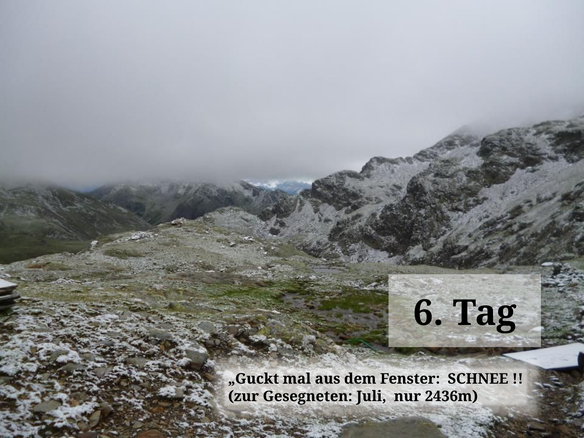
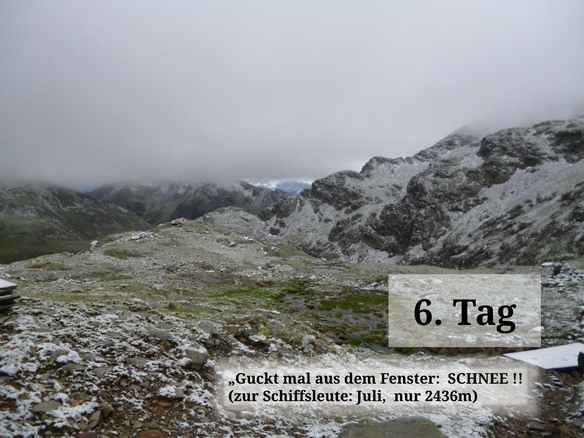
Gesegneten: Gesegneten -> Schiffsleute (308, 396)
